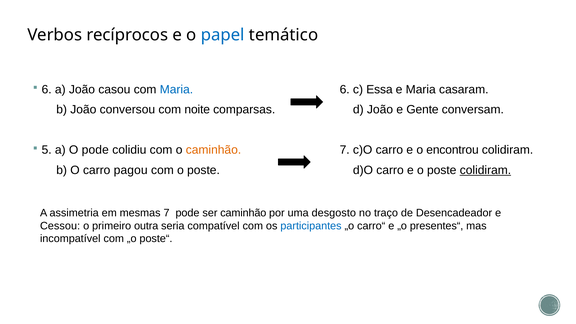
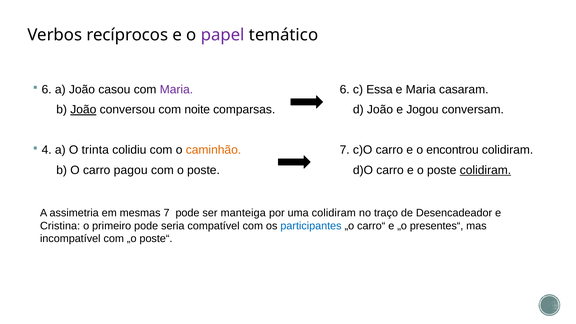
papel colour: blue -> purple (223, 35)
Maria colour: blue -> purple (176, 89)
João underline: none -> present (83, 110)
Gente: Gente -> Jogou (422, 110)
5: 5 -> 4 (47, 150)
O pode: pode -> trinta (95, 150)
ser caminhão: caminhão -> manteiga (243, 213)
uma desgosto: desgosto -> colidiram (334, 213)
Cessou: Cessou -> Cristina (60, 226)
primeiro outra: outra -> pode (146, 226)
